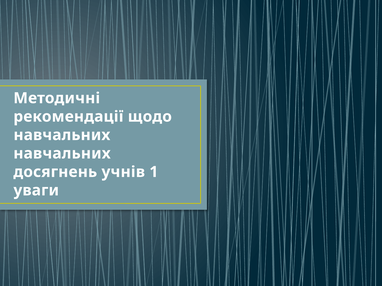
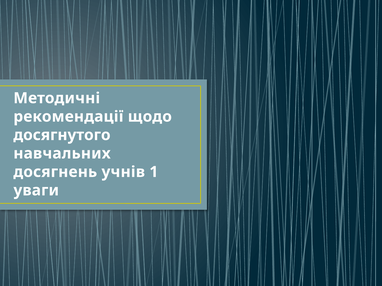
навчальних: навчальних -> досягнутого (62, 135)
